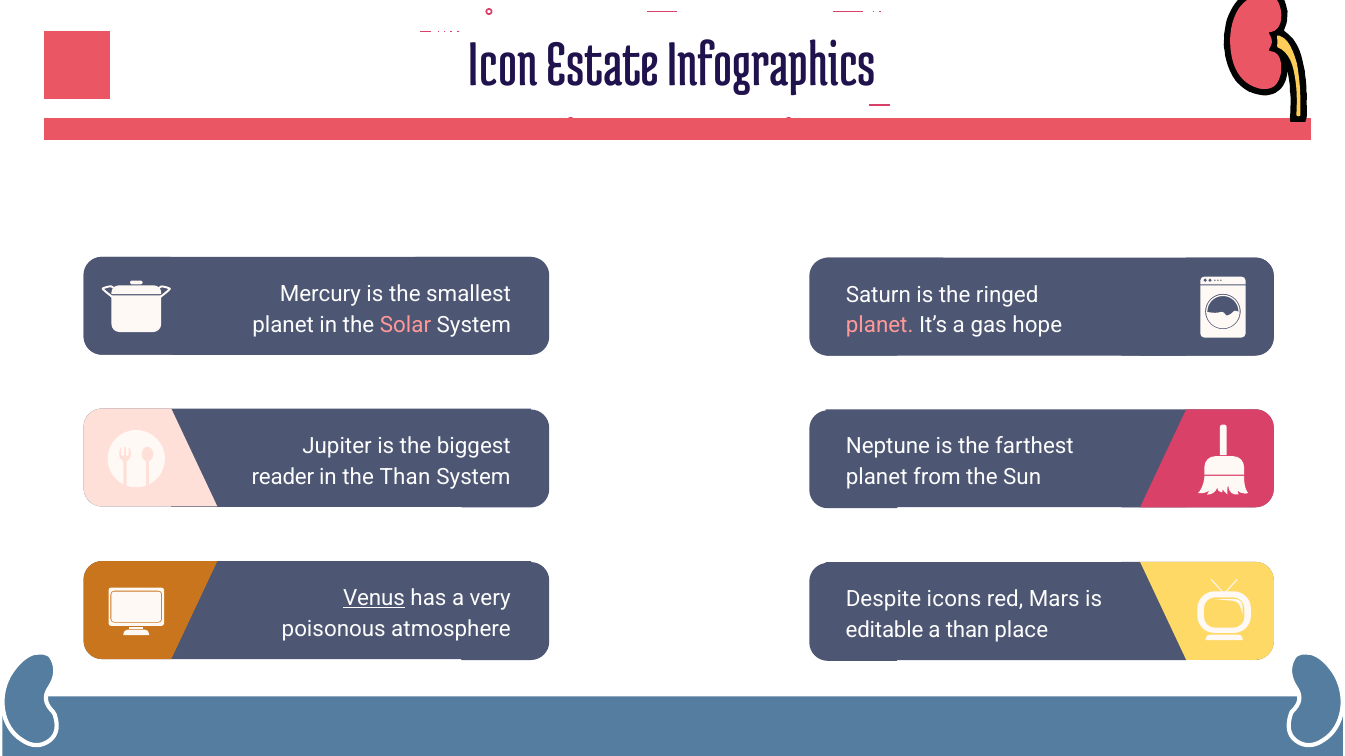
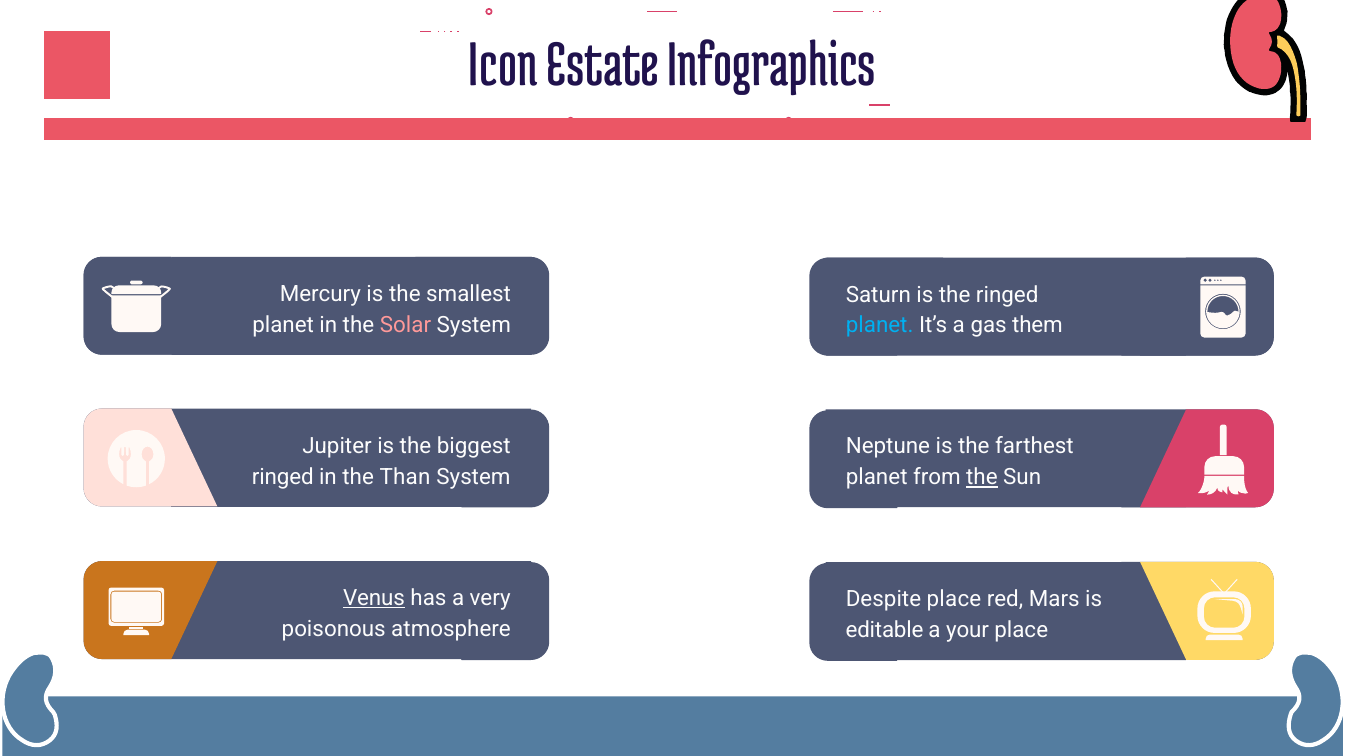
planet colour: pink -> light blue (880, 326)
hope: hope -> them (1037, 326)
reader: reader -> ringed (283, 477)
the underline: none -> present (982, 478)
Despite icons: icons -> place (954, 600)
a than: than -> your (968, 631)
